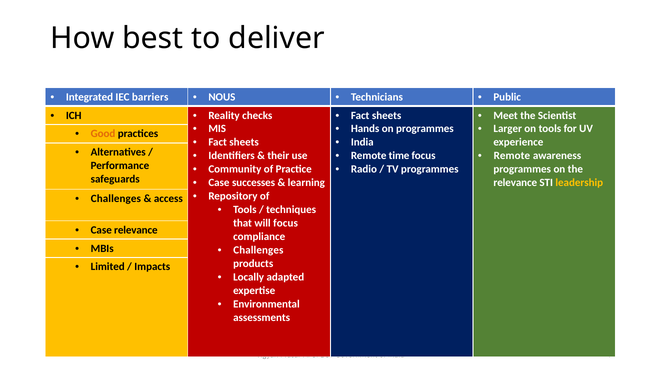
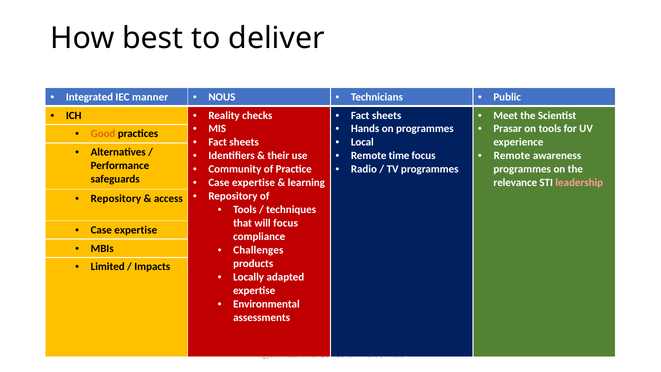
barriers: barriers -> manner (150, 97)
Larger: Larger -> Prasar (508, 129)
India: India -> Local (362, 142)
successes: successes -> expertise (253, 183)
leadership colour: yellow -> pink (579, 183)
Challenges: Challenges -> Repository (116, 198)
relevance: relevance -> expertise (136, 230)
